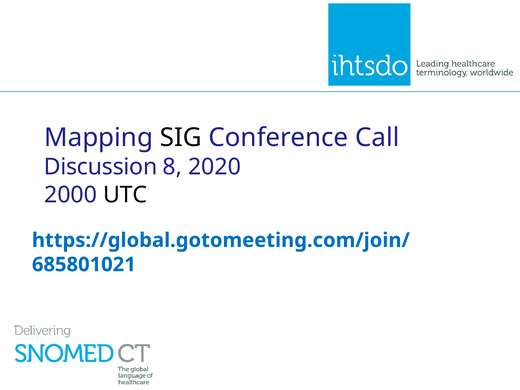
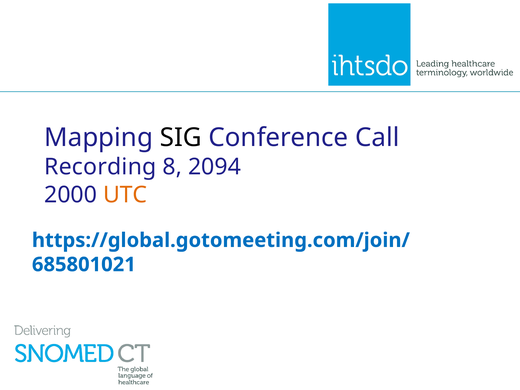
Discussion: Discussion -> Recording (100, 167)
2020: 2020 -> 2094 (215, 167)
UTC colour: black -> orange (125, 195)
